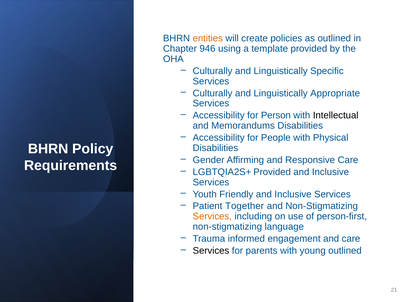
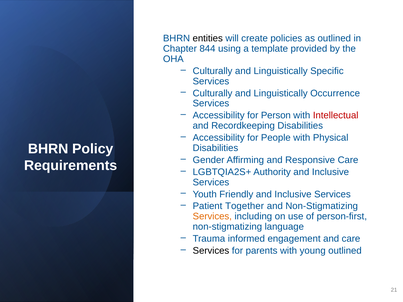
entities colour: orange -> black (208, 38)
946: 946 -> 844 (207, 49)
Appropriate: Appropriate -> Occurrence (335, 93)
Intellectual colour: black -> red (336, 116)
Memorandums: Memorandums -> Recordkeeping (243, 126)
LGBTQIA2S+ Provided: Provided -> Authority (272, 172)
